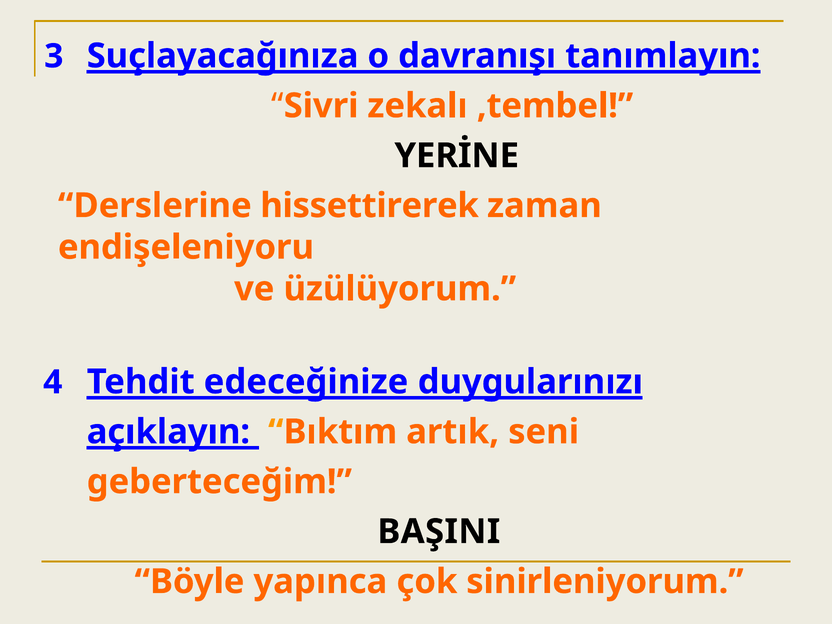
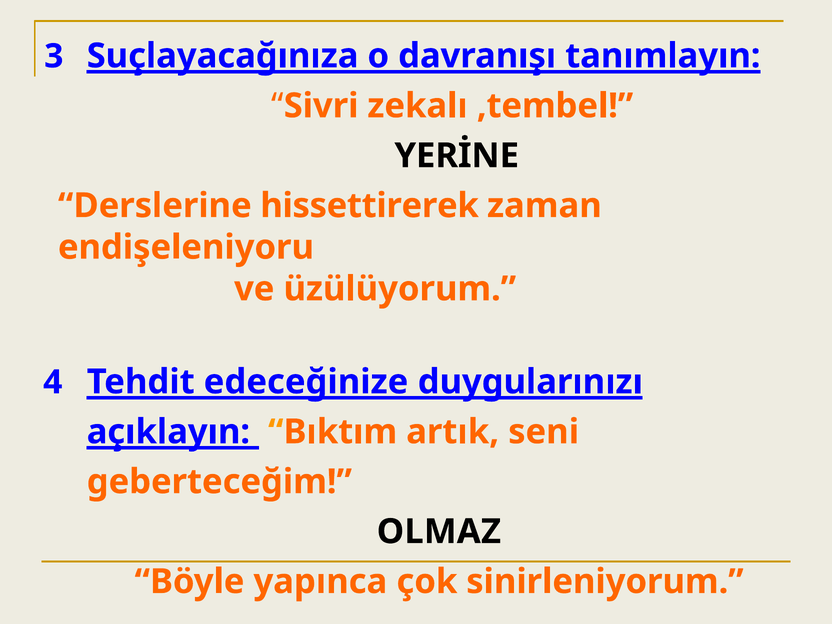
BAŞINI: BAŞINI -> OLMAZ (439, 532)
